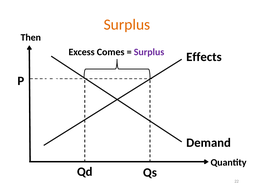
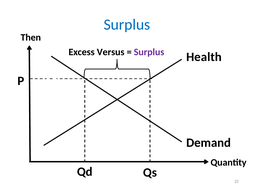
Surplus colour: orange -> blue (127, 25)
Comes: Comes -> Versus (111, 52)
Effects: Effects -> Health (204, 57)
